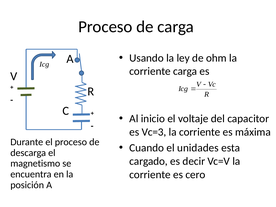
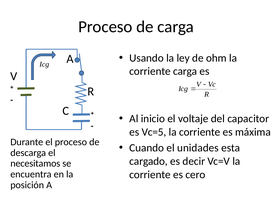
Vc=3: Vc=3 -> Vc=5 (154, 132)
magnetismo: magnetismo -> necesitamos (35, 163)
